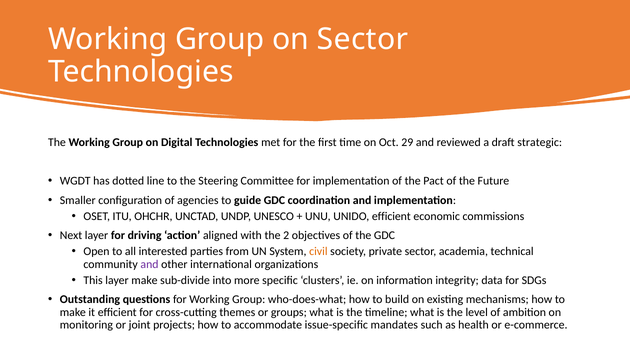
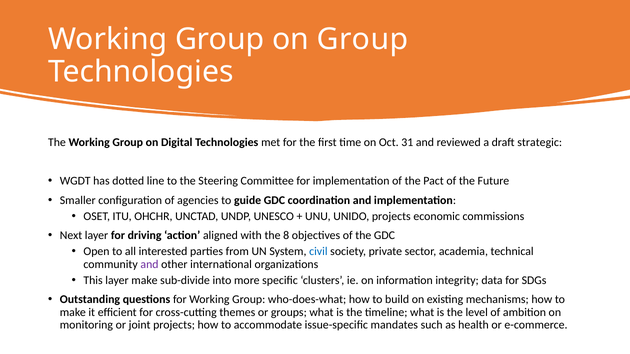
on Sector: Sector -> Group (363, 39)
29: 29 -> 31 (407, 142)
UNIDO efficient: efficient -> projects (391, 216)
2: 2 -> 8 (286, 236)
civil colour: orange -> blue (318, 252)
